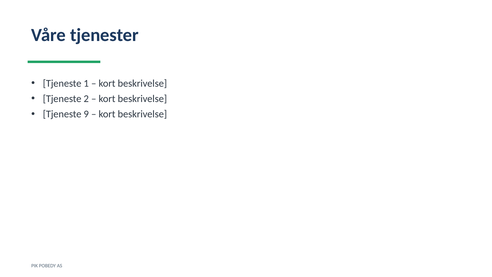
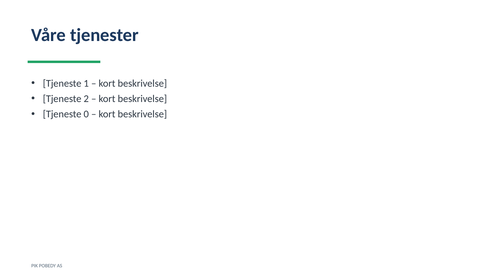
9: 9 -> 0 (86, 114)
